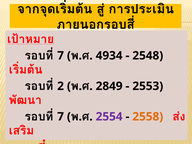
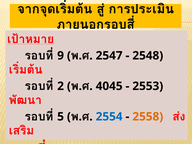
7: 7 -> 9 (61, 56)
4934: 4934 -> 2547 (109, 56)
2849: 2849 -> 4045 (109, 86)
7: 7 -> 5 (61, 117)
2554 colour: purple -> blue (109, 117)
